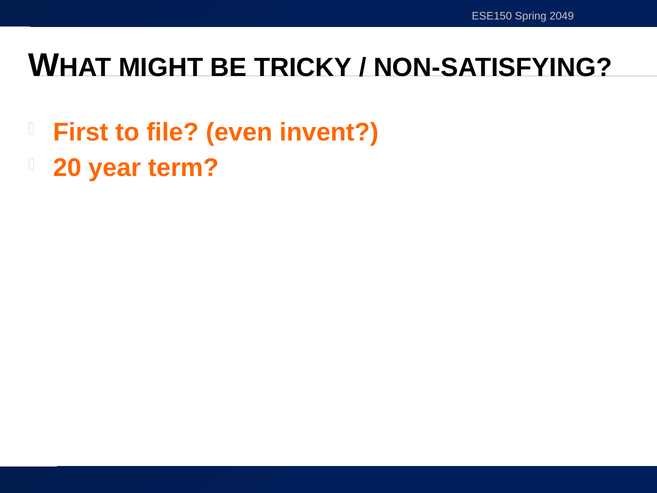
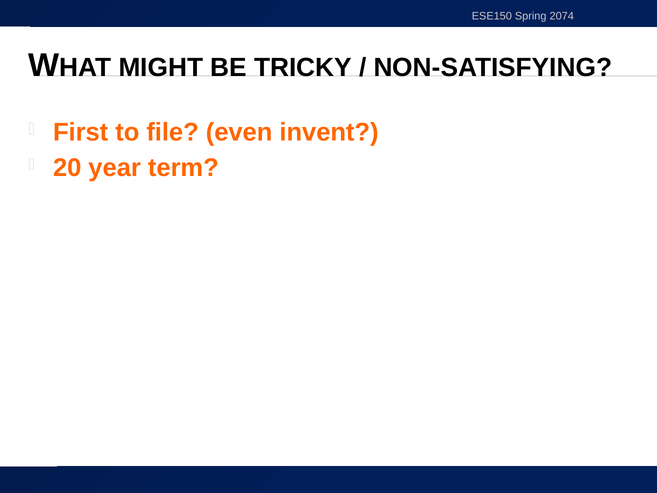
2049: 2049 -> 2074 (562, 16)
